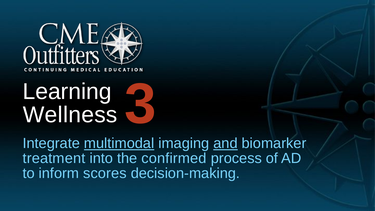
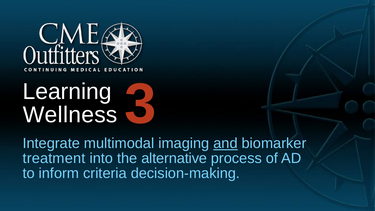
multimodal underline: present -> none (119, 143)
confirmed: confirmed -> alternative (174, 158)
scores: scores -> criteria (105, 173)
